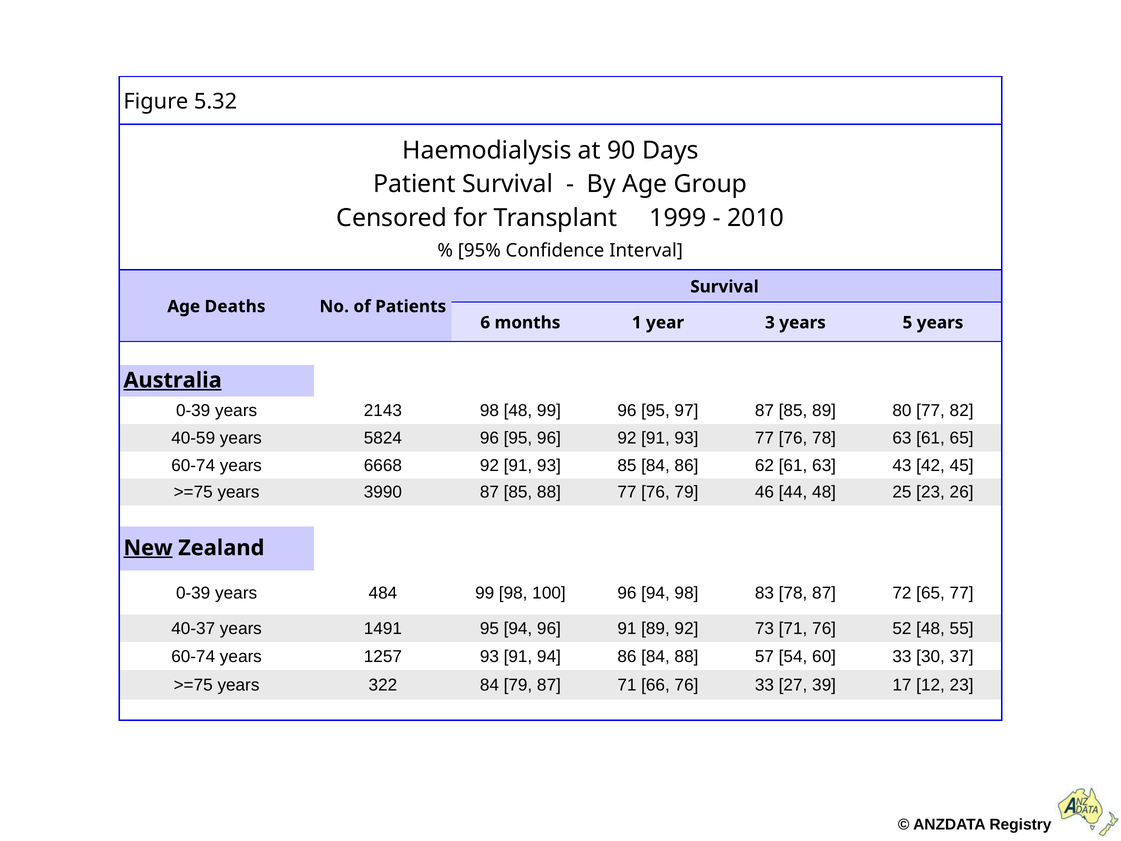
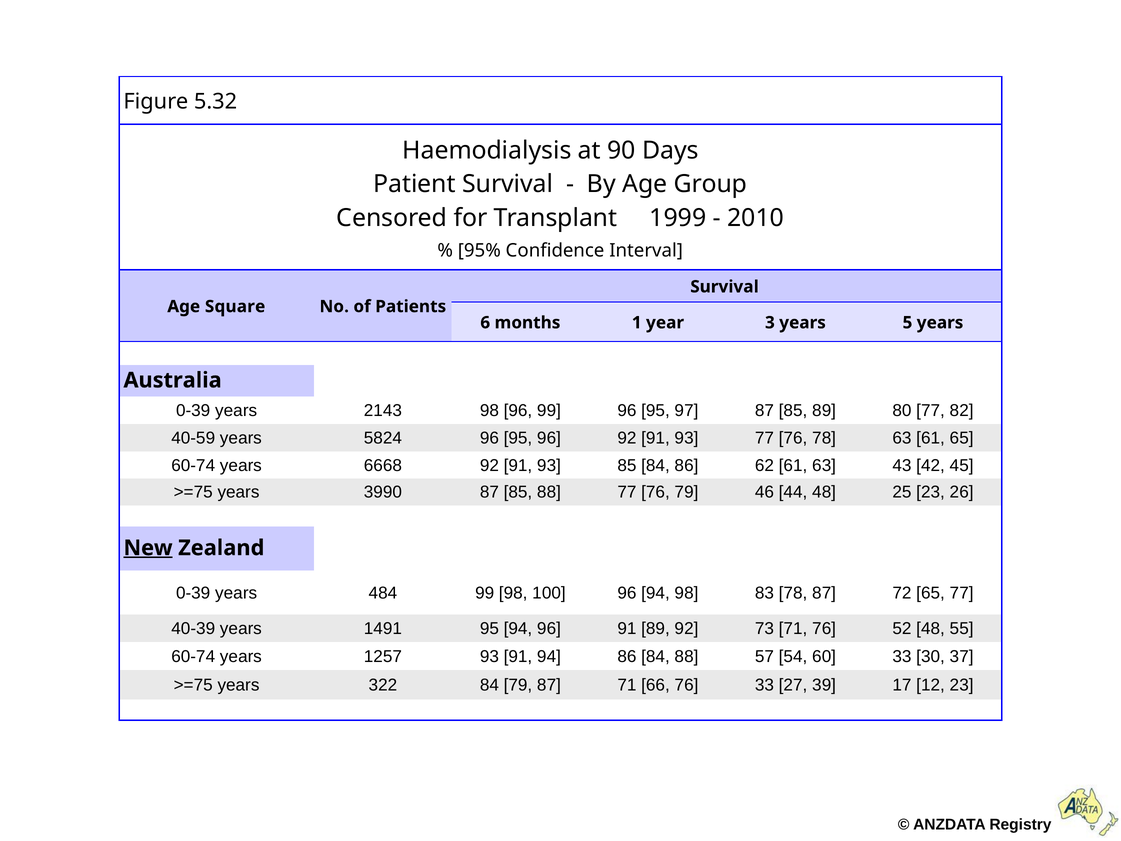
Deaths: Deaths -> Square (235, 306)
Australia underline: present -> none (173, 380)
98 48: 48 -> 96 (518, 410)
40-37: 40-37 -> 40-39 (193, 628)
